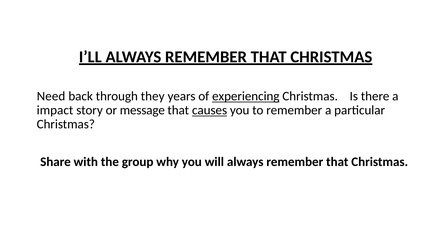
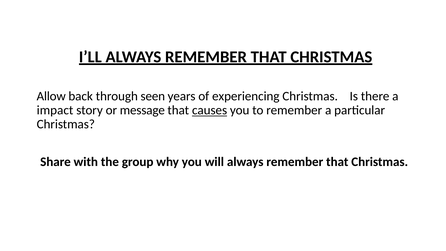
Need: Need -> Allow (51, 96)
they: they -> seen (153, 96)
experiencing underline: present -> none (246, 96)
